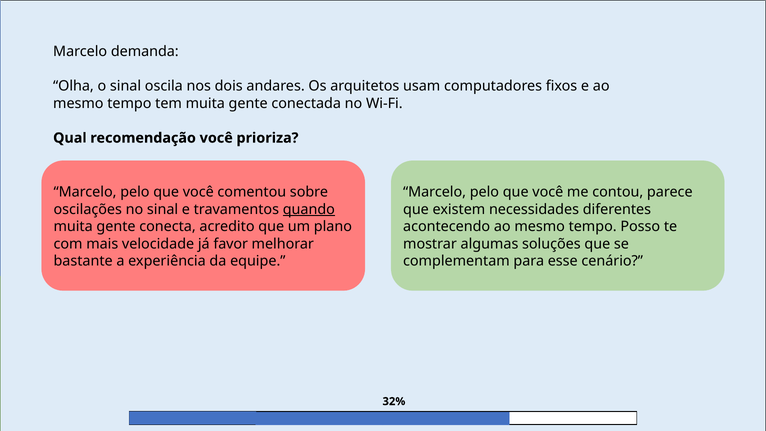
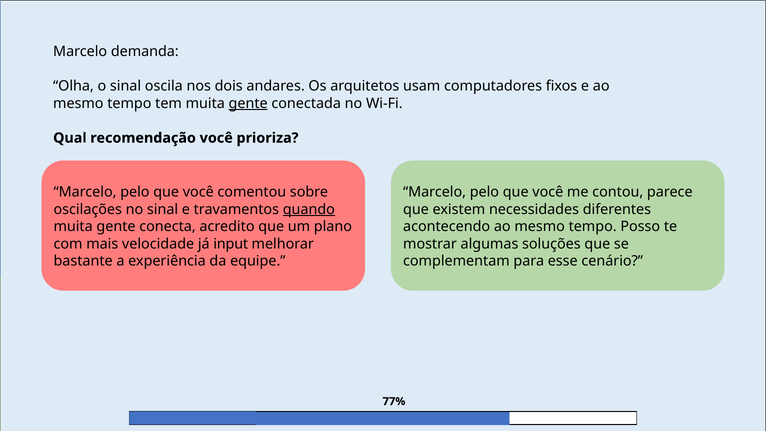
gente underline: none -> present (248, 103)
favor: favor -> input (231, 244)
32%: 32% -> 77% (394, 401)
